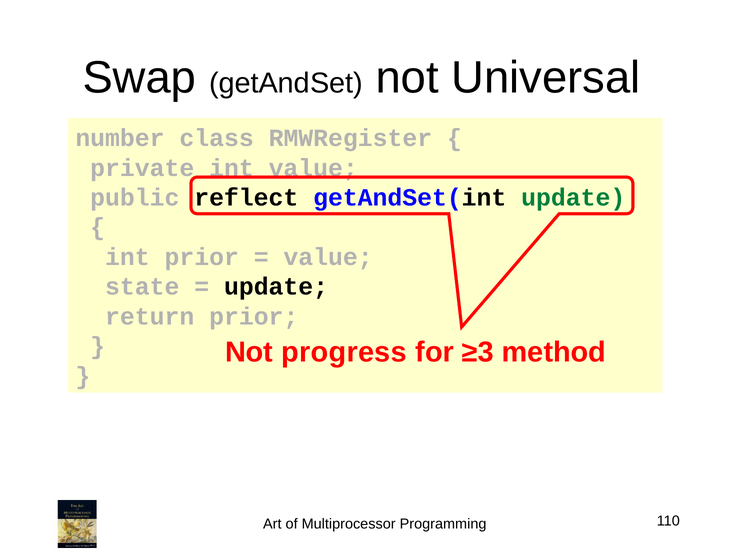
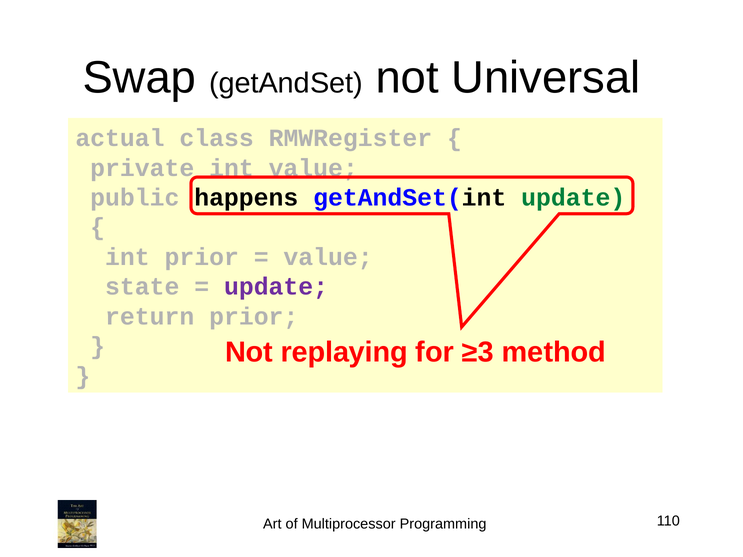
number: number -> actual (120, 138)
reflect: reflect -> happens (246, 198)
update colour: black -> purple (276, 287)
progress: progress -> replaying (344, 353)
